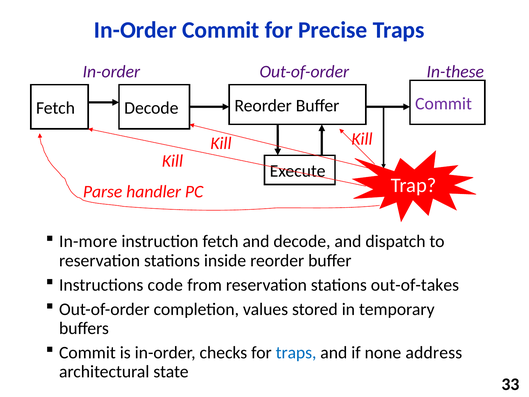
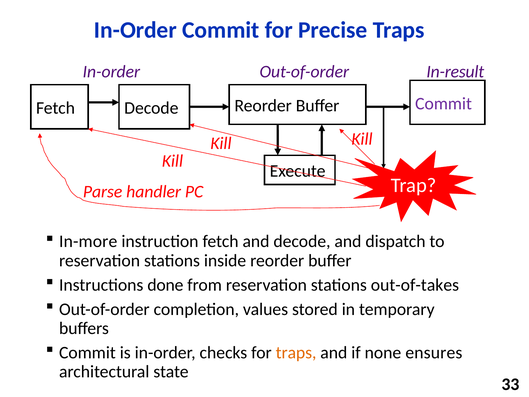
In-these: In-these -> In-result (455, 72)
code: code -> done (165, 285)
traps colour: blue -> orange (296, 352)
address: address -> ensures (434, 352)
